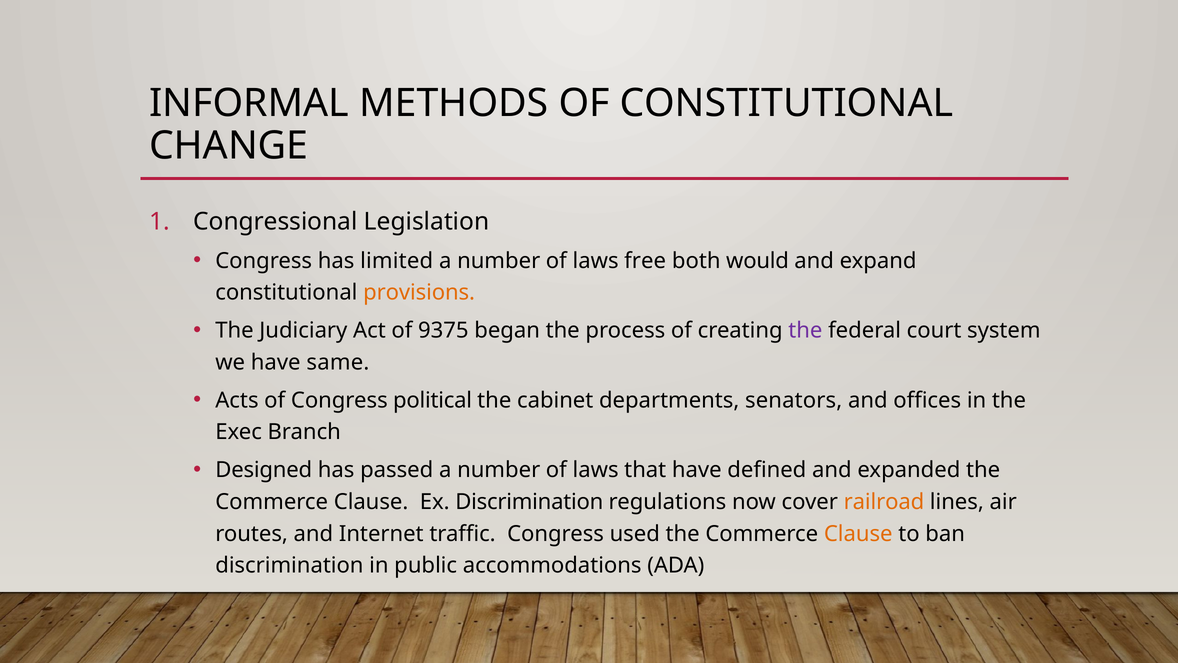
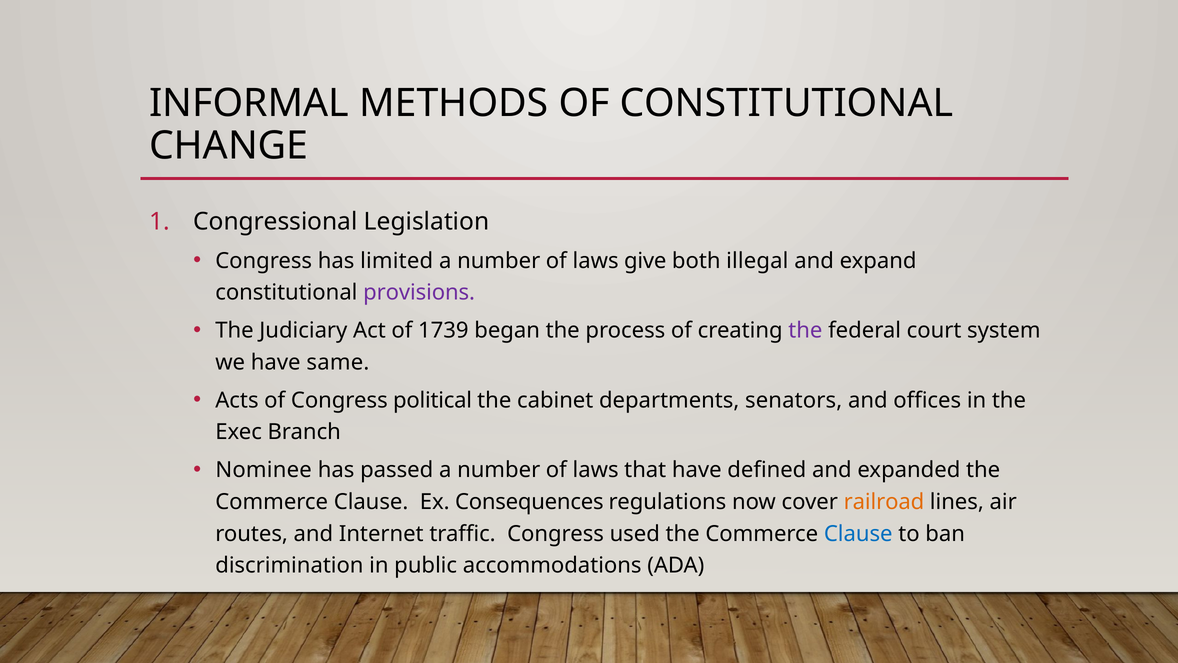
free: free -> give (645, 261)
would: would -> illegal (757, 261)
provisions colour: orange -> purple (419, 293)
9375: 9375 -> 1739 (443, 330)
Designed: Designed -> Nominee (264, 470)
Ex Discrimination: Discrimination -> Consequences (529, 502)
Clause colour: orange -> blue (858, 533)
